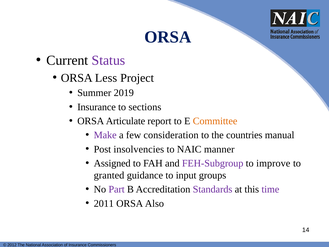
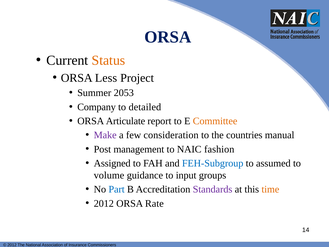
Status colour: purple -> orange (108, 60)
2019: 2019 -> 2053 (124, 93)
Insurance: Insurance -> Company (97, 107)
sections: sections -> detailed (145, 107)
insolvencies: insolvencies -> management (139, 149)
manner: manner -> fashion (219, 149)
FEH-Subgroup colour: purple -> blue (213, 163)
improve: improve -> assumed (273, 163)
granted: granted -> volume (109, 175)
Part colour: purple -> blue (117, 189)
time colour: purple -> orange (270, 189)
2011: 2011 -> 2012 (104, 203)
Also: Also -> Rate (154, 203)
